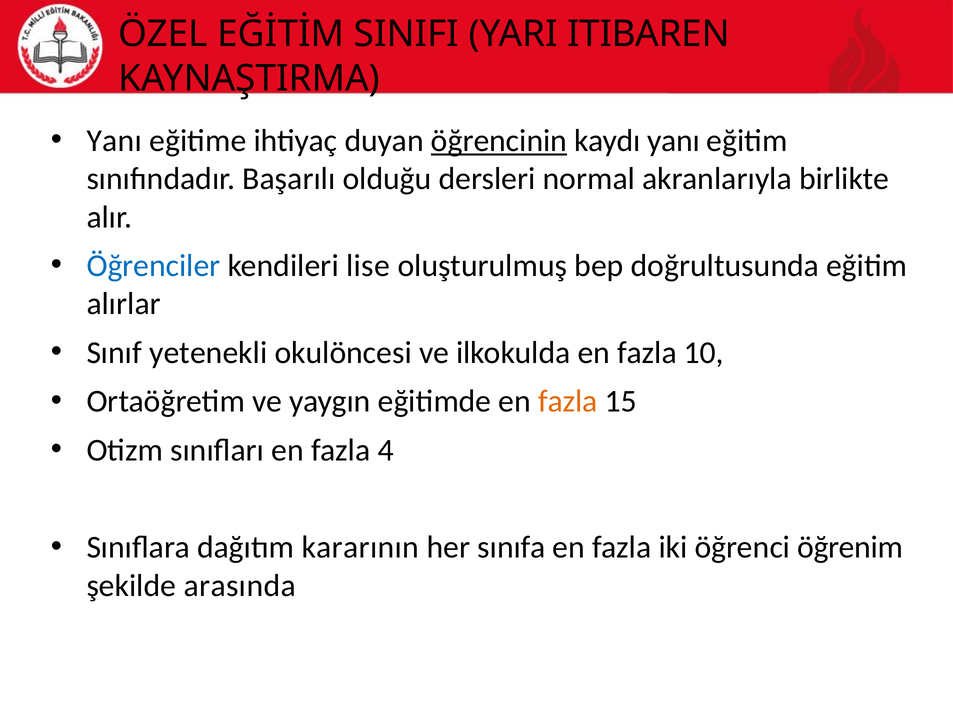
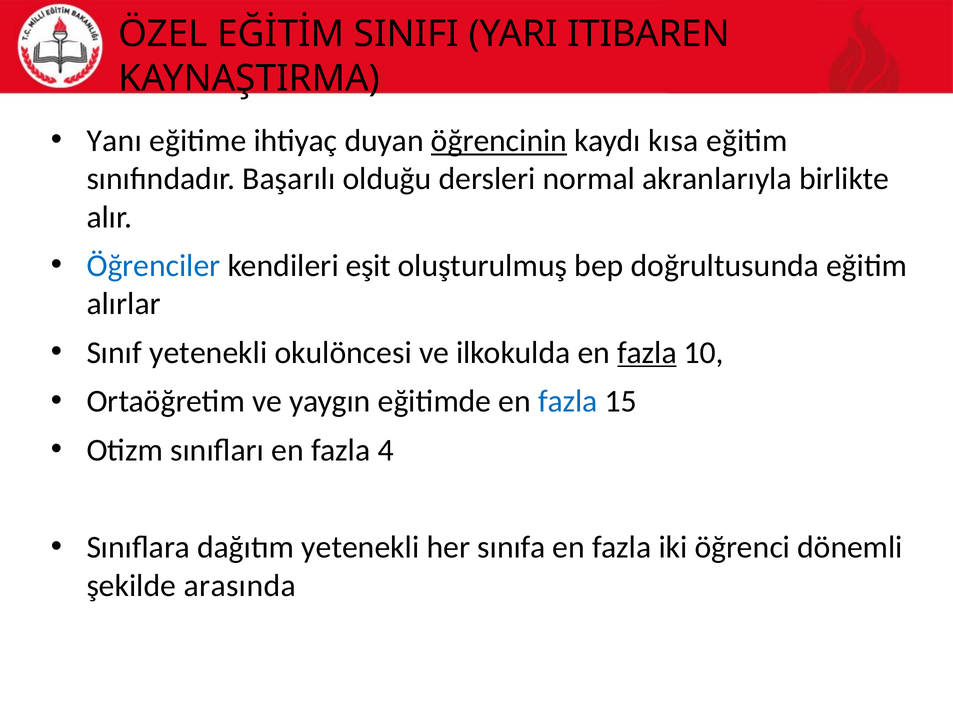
kaydı yanı: yanı -> kısa (673, 141)
lise: lise -> eşit (368, 266)
fazla underline: none -> present (647, 352)
fazla colour: orange -> blue (568, 401)
dağıtım kararının: kararının -> yetenekli (360, 547)
öğrenim: öğrenim -> dönemli (850, 547)
